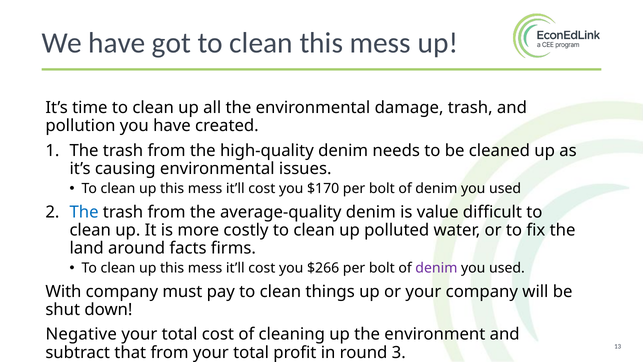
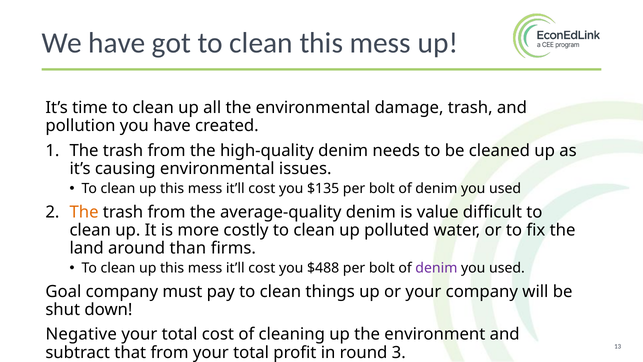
$170: $170 -> $135 (323, 189)
The colour: blue -> orange (84, 212)
facts: facts -> than (188, 248)
$266: $266 -> $488 (323, 268)
With: With -> Goal (63, 291)
